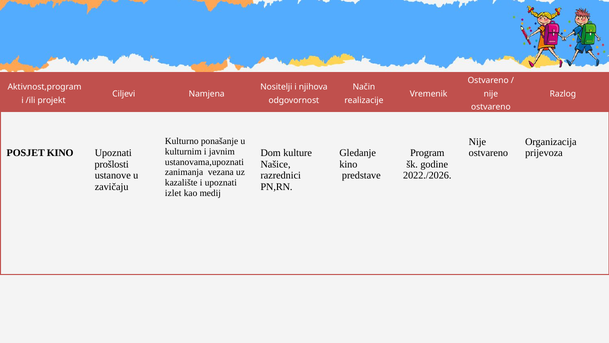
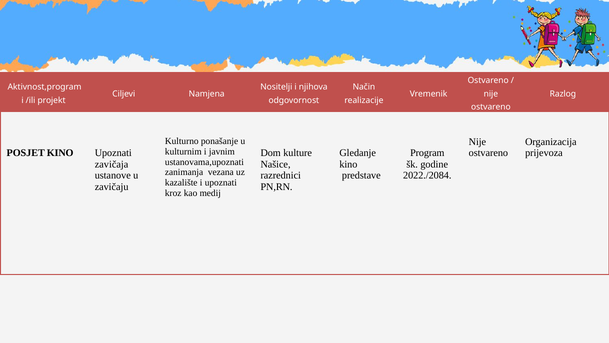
prošlosti: prošlosti -> zavičaja (112, 164)
2022./2026: 2022./2026 -> 2022./2084 (427, 175)
izlet: izlet -> kroz (173, 193)
